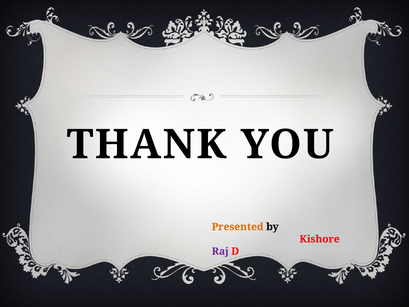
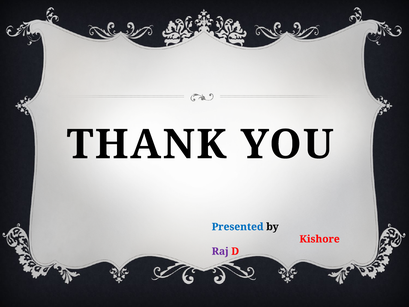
Presented colour: orange -> blue (238, 227)
